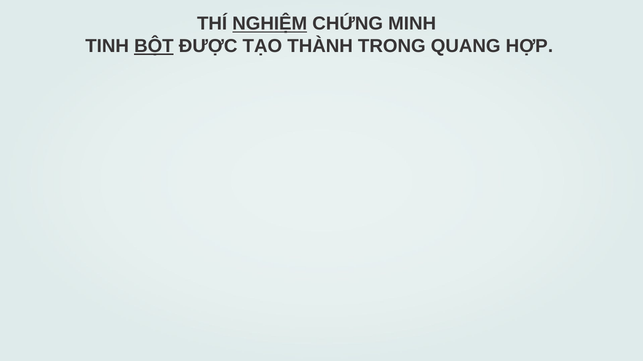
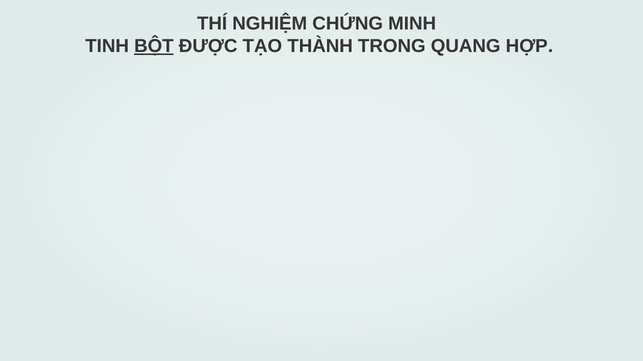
NGHIỆM underline: present -> none (270, 24)
